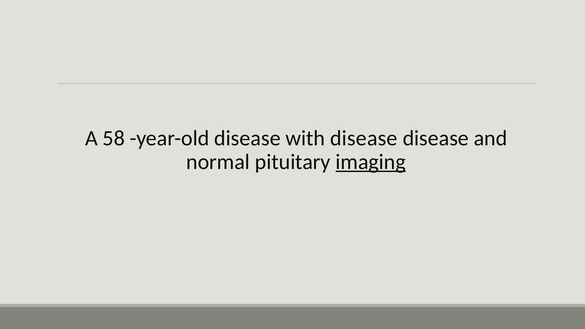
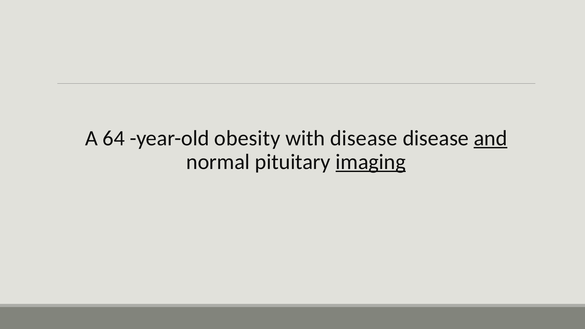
58: 58 -> 64 (114, 138)
year-old disease: disease -> obesity (247, 138)
and underline: none -> present (491, 138)
